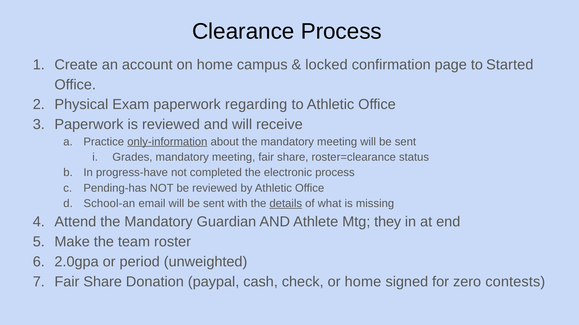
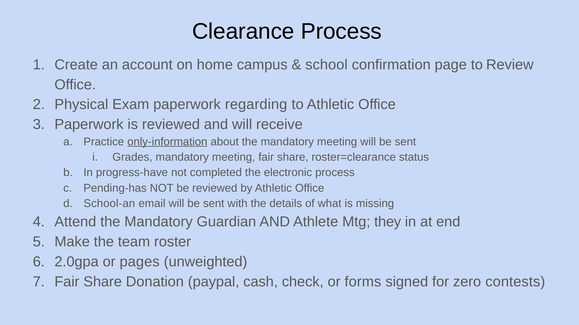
locked: locked -> school (326, 65)
Started: Started -> Review (510, 65)
details underline: present -> none (286, 204)
period: period -> pages (140, 262)
or home: home -> forms (363, 282)
